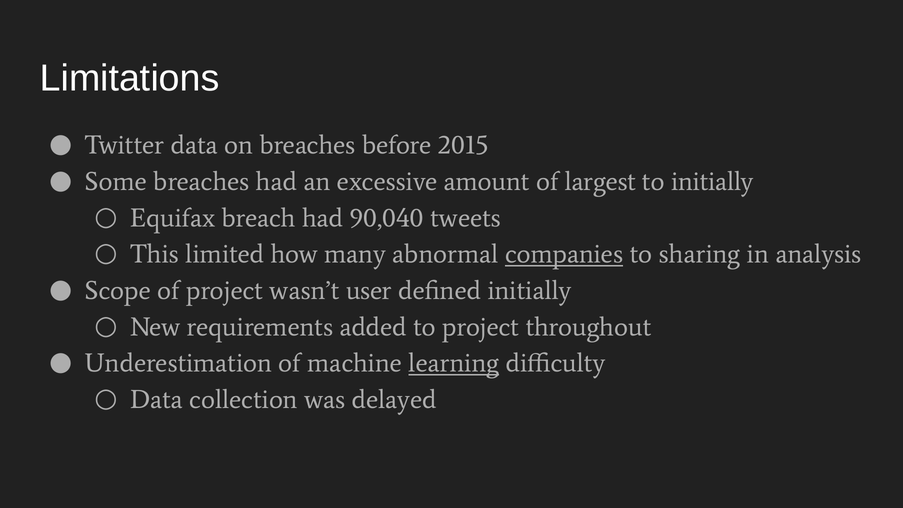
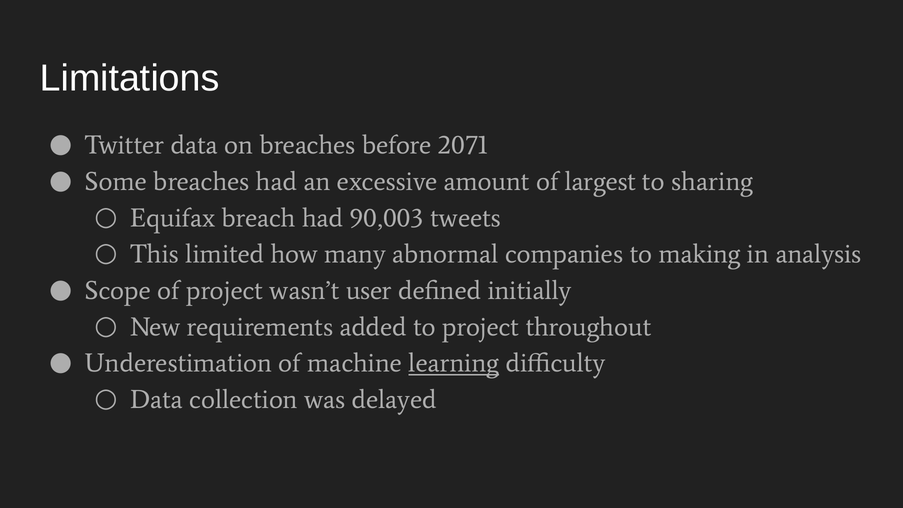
2015: 2015 -> 2071 (463, 145)
to initially: initially -> sharing (712, 182)
90,040: 90,040 -> 90,003 (387, 218)
companies underline: present -> none (564, 254)
sharing: sharing -> making (700, 254)
